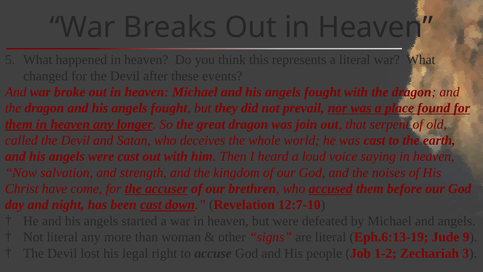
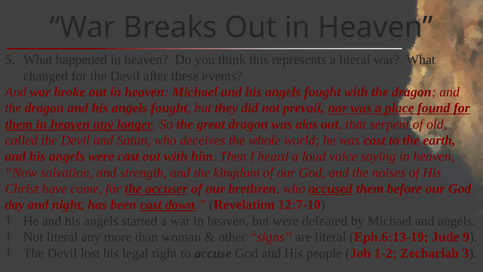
join: join -> alas (307, 124)
